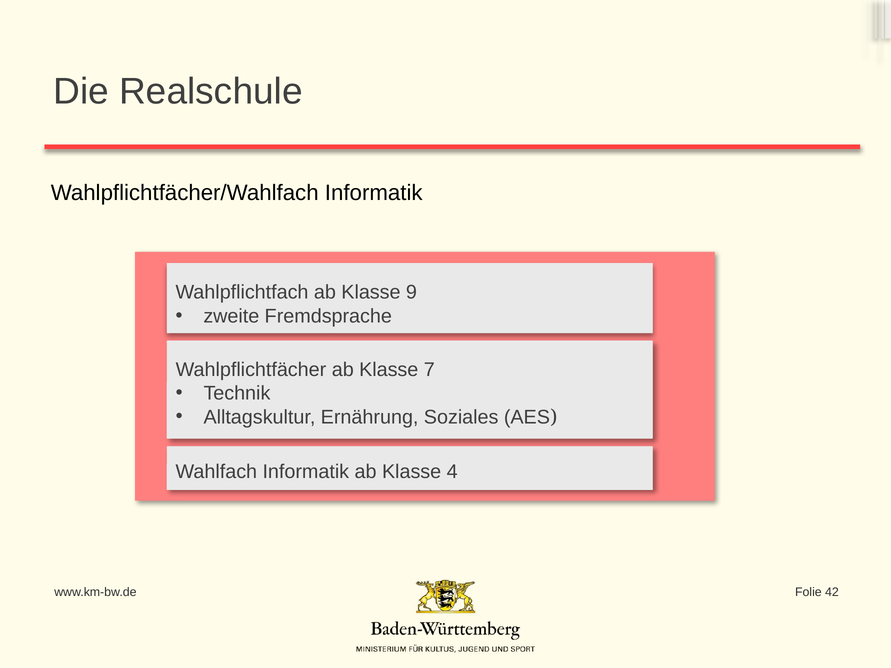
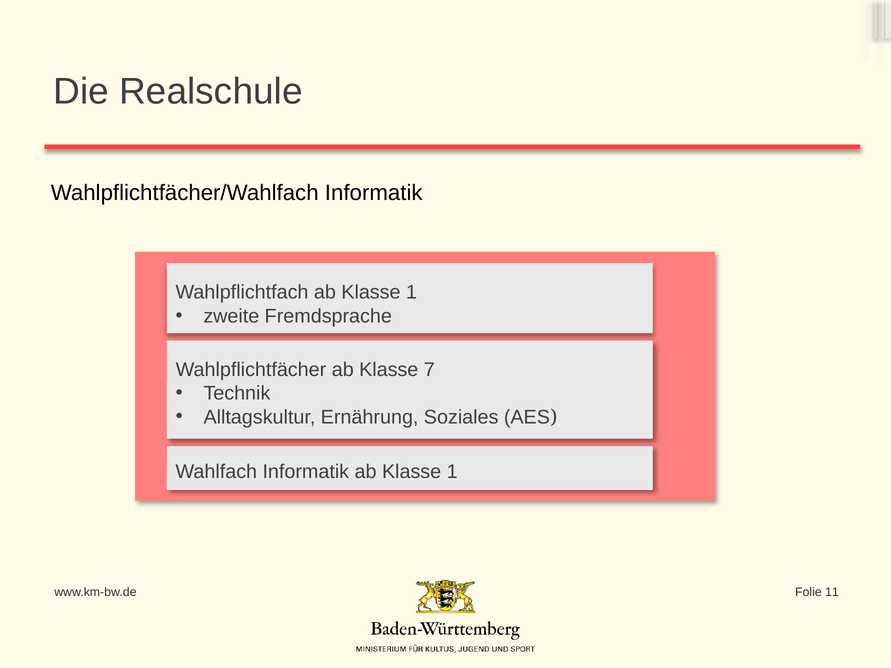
Wahlpflichtfach ab Klasse 9: 9 -> 1 (411, 293)
Informatik ab Klasse 4: 4 -> 1 (452, 472)
42: 42 -> 11 (832, 592)
